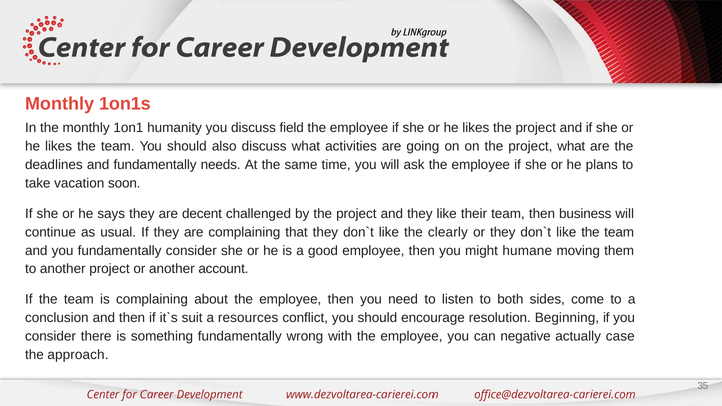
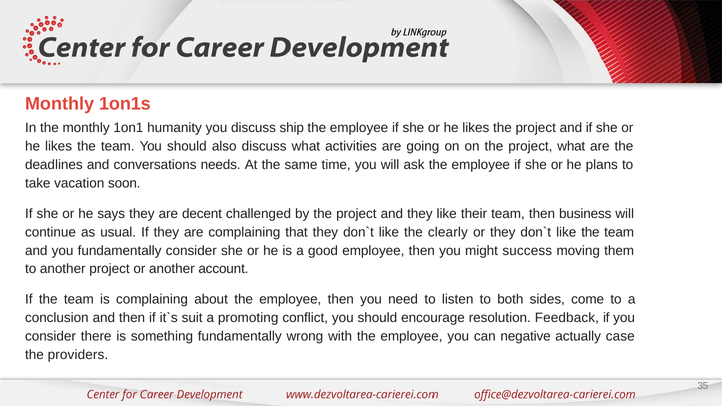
field: field -> ship (292, 128)
and fundamentally: fundamentally -> conversations (155, 165)
humane: humane -> success (527, 251)
resources: resources -> promoting (248, 318)
Beginning: Beginning -> Feedback (567, 318)
approach: approach -> providers (78, 355)
